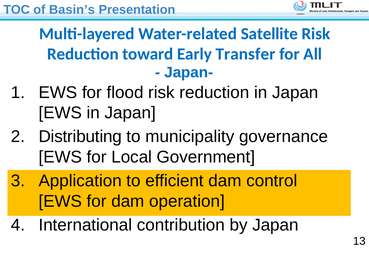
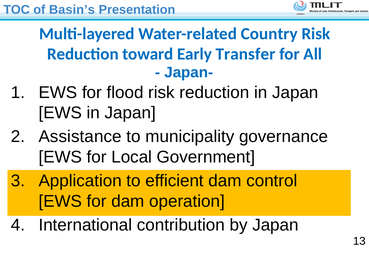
Satellite: Satellite -> Country (269, 34)
Distributing: Distributing -> Assistance (80, 137)
